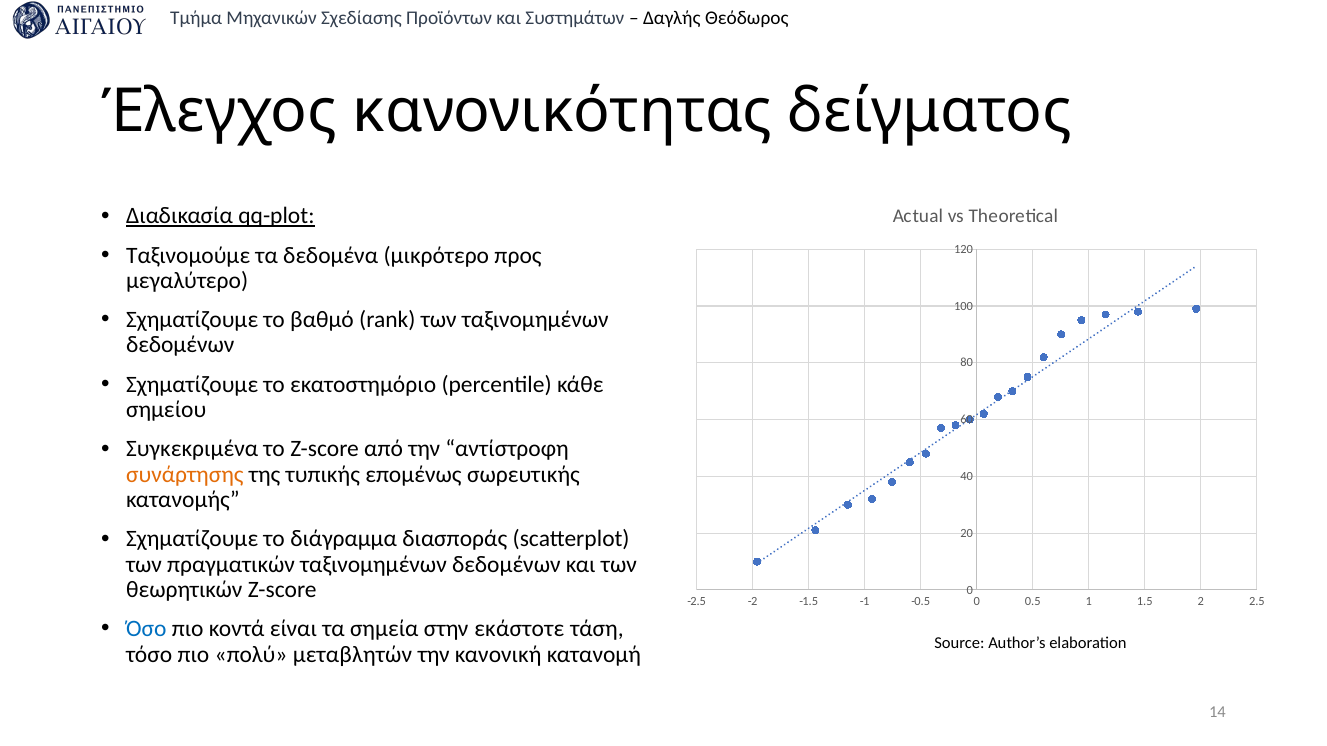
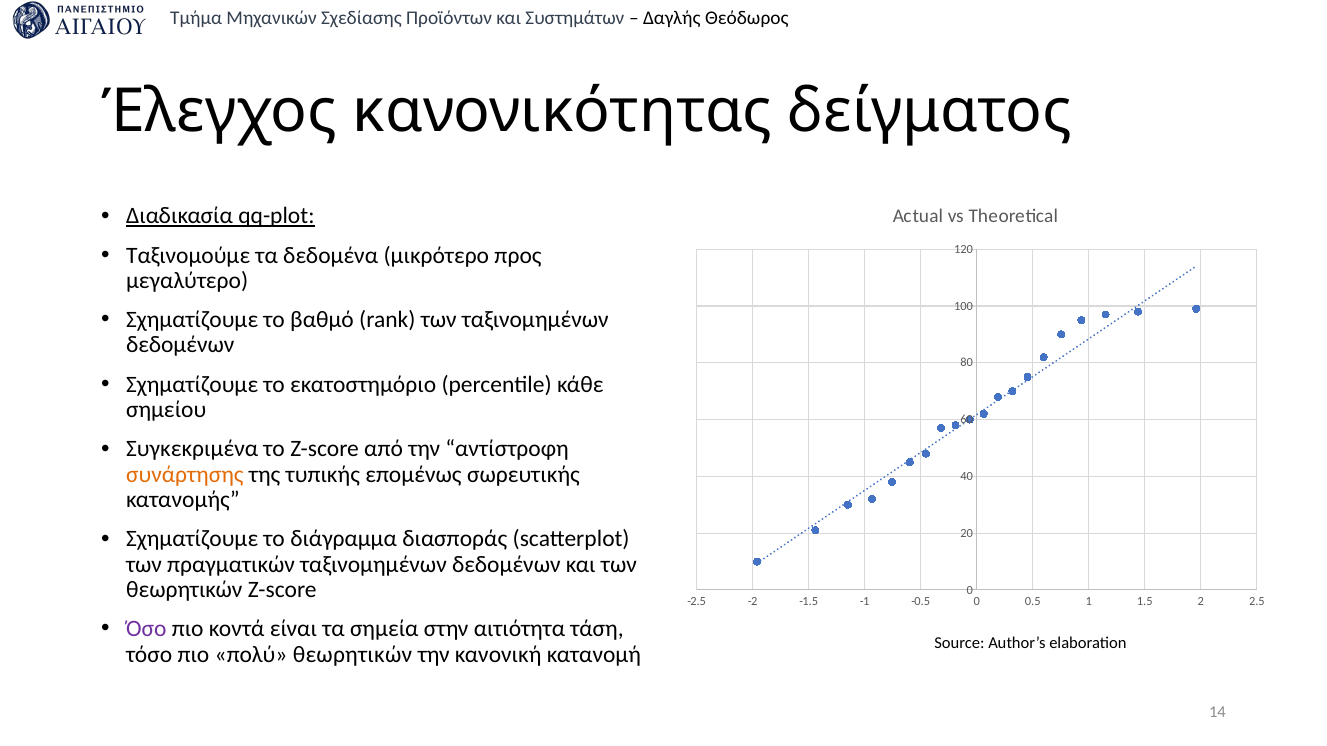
Όσο colour: blue -> purple (146, 629)
εκάστοτε: εκάστοτε -> αιτιότητα (519, 629)
πολύ μεταβλητών: μεταβλητών -> θεωρητικών (352, 655)
